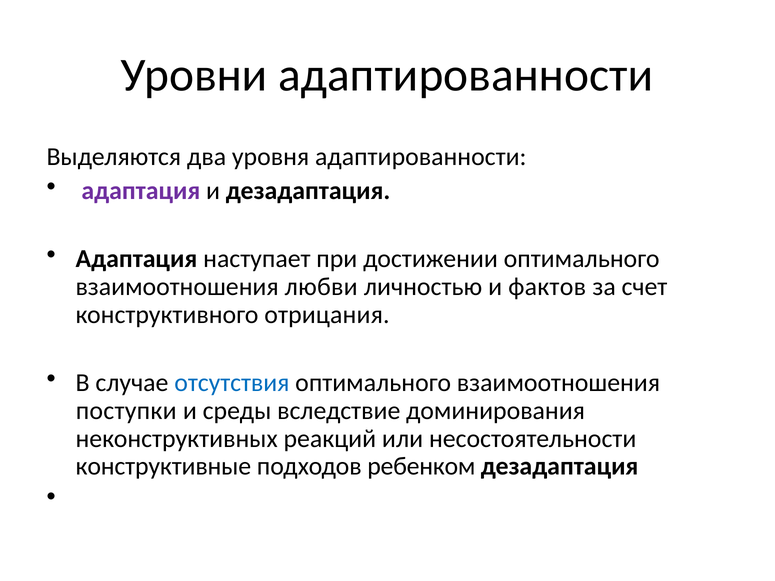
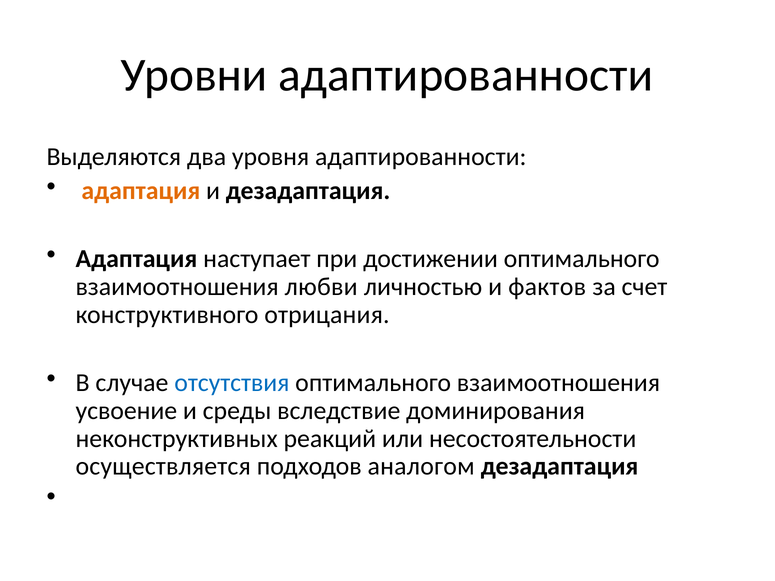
адаптация colour: purple -> orange (141, 191)
поступки: поступки -> усвоение (126, 411)
конструктивные: конструктивные -> осуществляется (163, 467)
ребенком: ребенком -> аналогом (421, 467)
